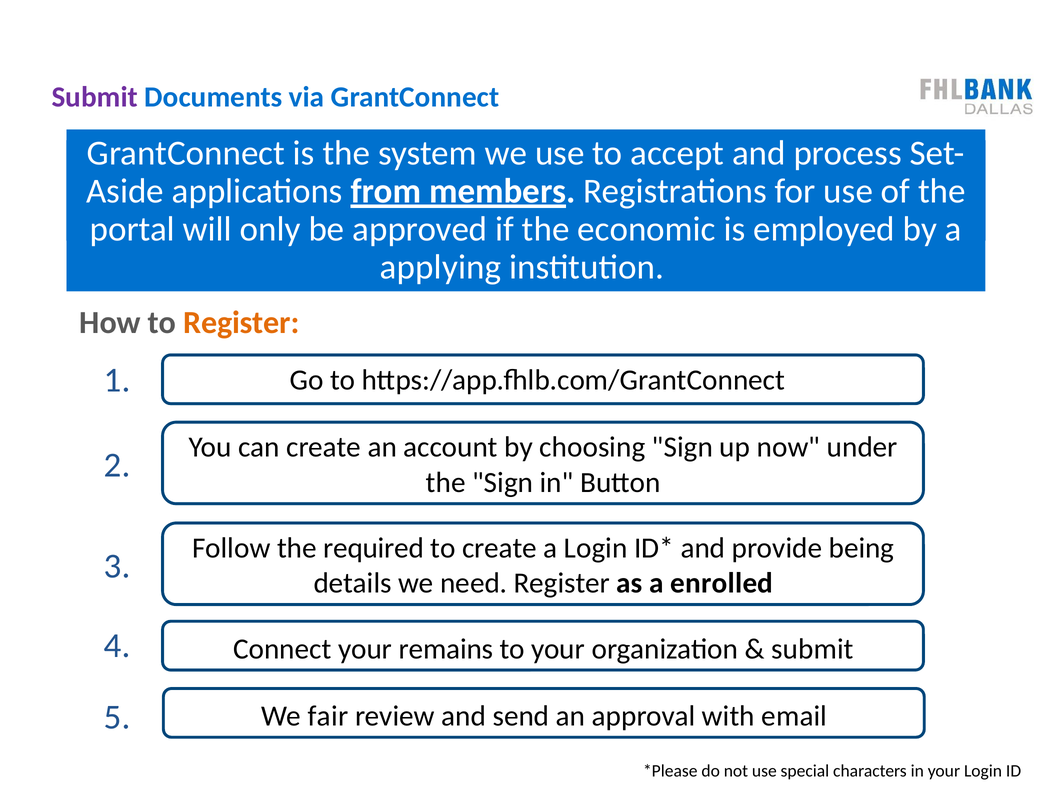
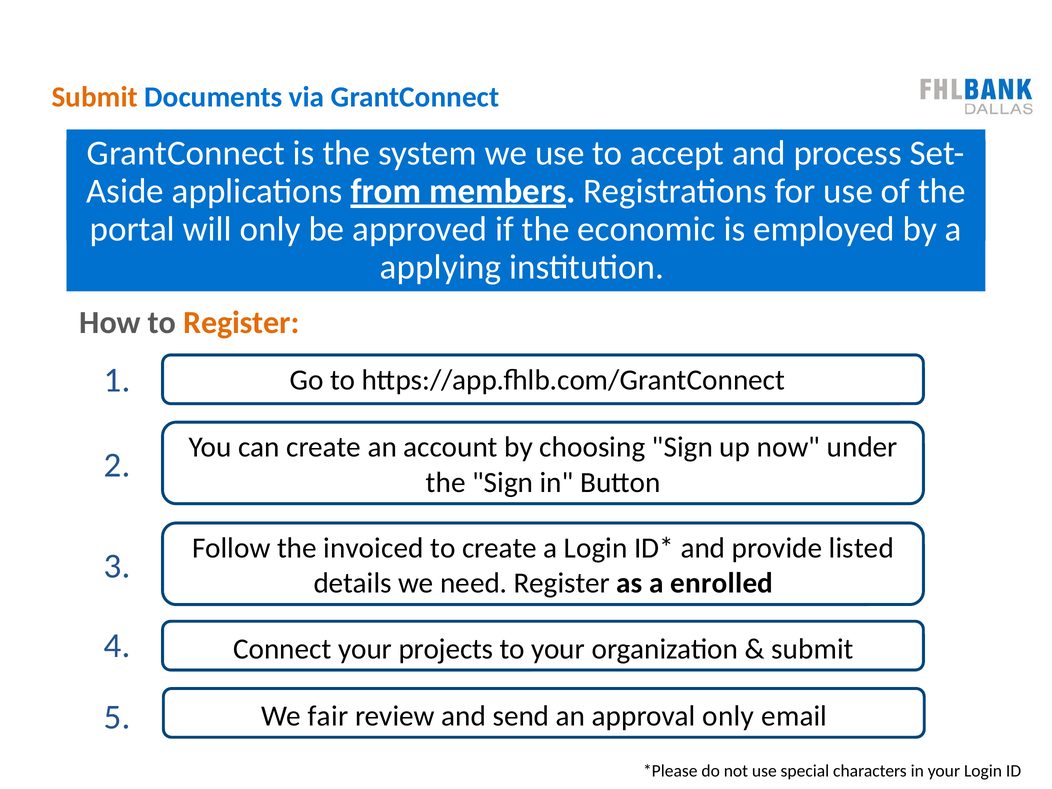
Submit colour: purple -> orange (95, 97)
required: required -> invoiced (374, 548)
being: being -> listed (861, 548)
remains: remains -> projects (446, 649)
approval with: with -> only (728, 716)
